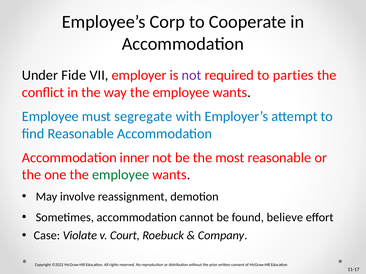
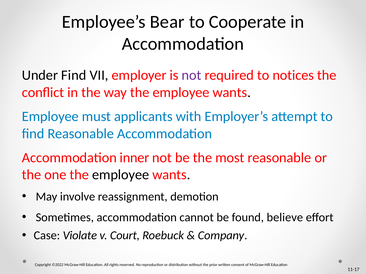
Corp: Corp -> Bear (167, 22)
Under Fide: Fide -> Find (74, 75)
parties: parties -> notices (293, 75)
segregate: segregate -> applicants (143, 117)
employee colour: green -> black (121, 175)
